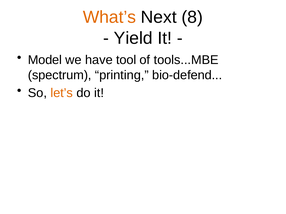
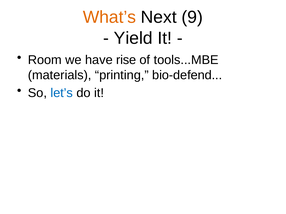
8: 8 -> 9 (192, 17)
Model: Model -> Room (45, 60)
tool: tool -> rise (126, 60)
spectrum: spectrum -> materials (60, 75)
let’s colour: orange -> blue (62, 93)
